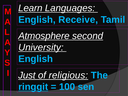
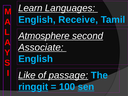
University: University -> Associate (41, 47)
Just: Just -> Like (27, 75)
religious: religious -> passage (68, 75)
sen underline: none -> present (86, 87)
